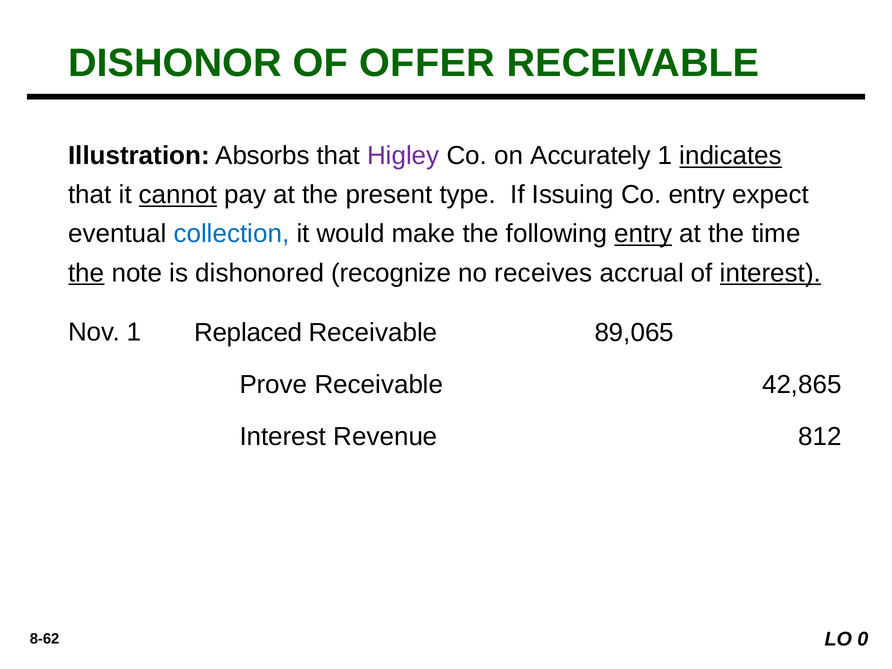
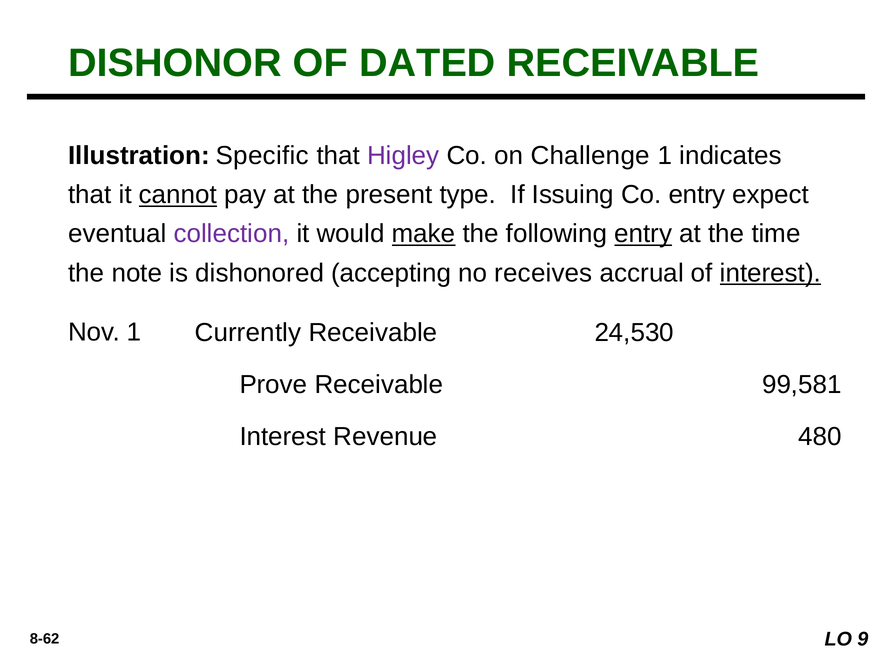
OFFER: OFFER -> DATED (427, 63)
Absorbs: Absorbs -> Specific (262, 156)
Accurately: Accurately -> Challenge (590, 156)
indicates underline: present -> none (731, 156)
collection colour: blue -> purple (232, 234)
make underline: none -> present (424, 234)
the underline: present -> none (86, 273)
recognize: recognize -> accepting (391, 273)
Replaced: Replaced -> Currently (248, 332)
89,065: 89,065 -> 24,530 (634, 332)
42,865: 42,865 -> 99,581 (802, 385)
812: 812 -> 480 (820, 437)
0: 0 -> 9 (863, 639)
